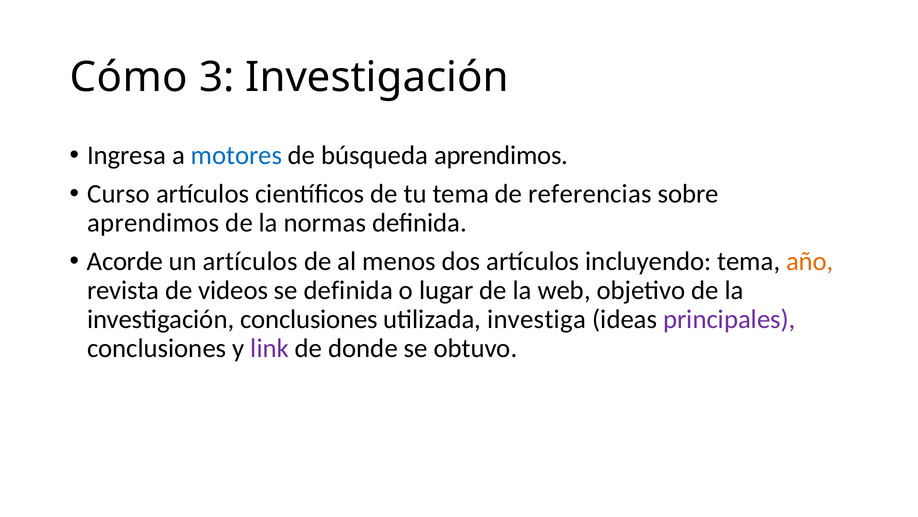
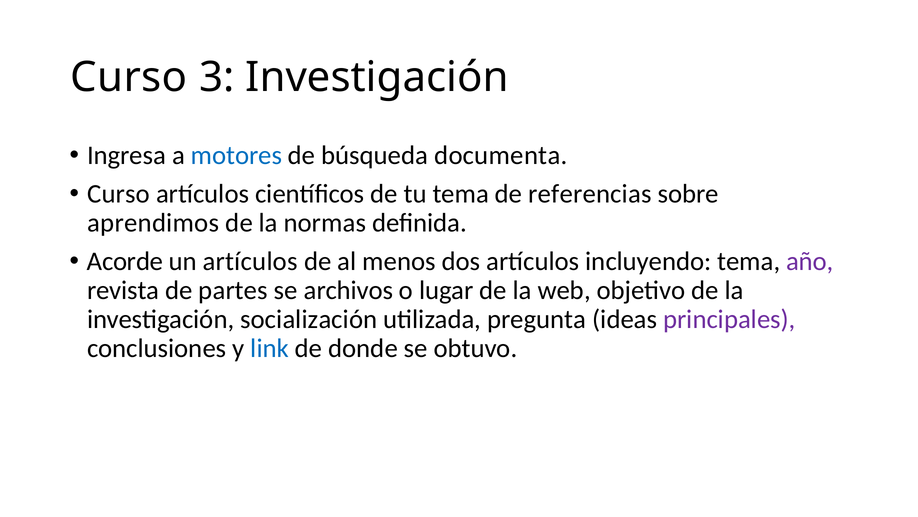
Cómo: Cómo -> Curso (129, 77)
búsqueda aprendimos: aprendimos -> documenta (501, 155)
año colour: orange -> purple (810, 261)
videos: videos -> partes (233, 290)
se definida: definida -> archivos (348, 290)
investigación conclusiones: conclusiones -> socialización (309, 319)
investiga: investiga -> pregunta (537, 319)
link colour: purple -> blue (270, 348)
